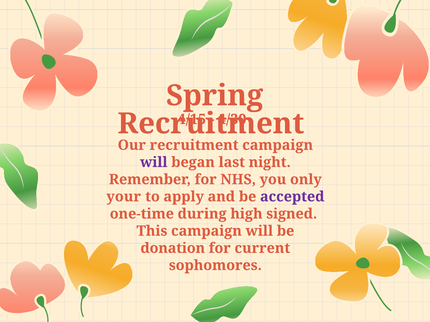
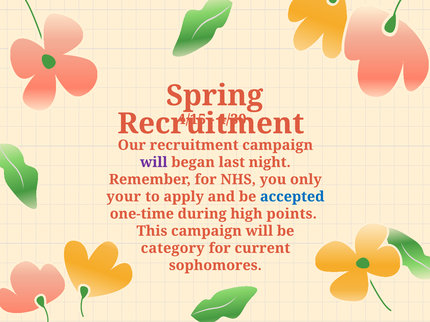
accepted colour: purple -> blue (292, 197)
signed: signed -> points (292, 214)
donation: donation -> category (173, 249)
